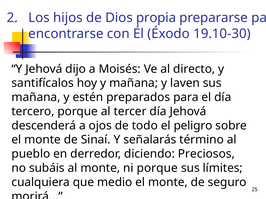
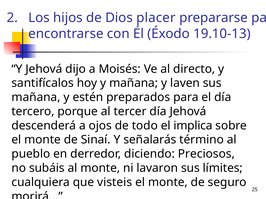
propia: propia -> placer (156, 18)
19.10-30: 19.10-30 -> 19.10-13 (222, 34)
peligro: peligro -> implica (193, 126)
ni porque: porque -> lavaron (157, 168)
medio: medio -> visteis (115, 183)
